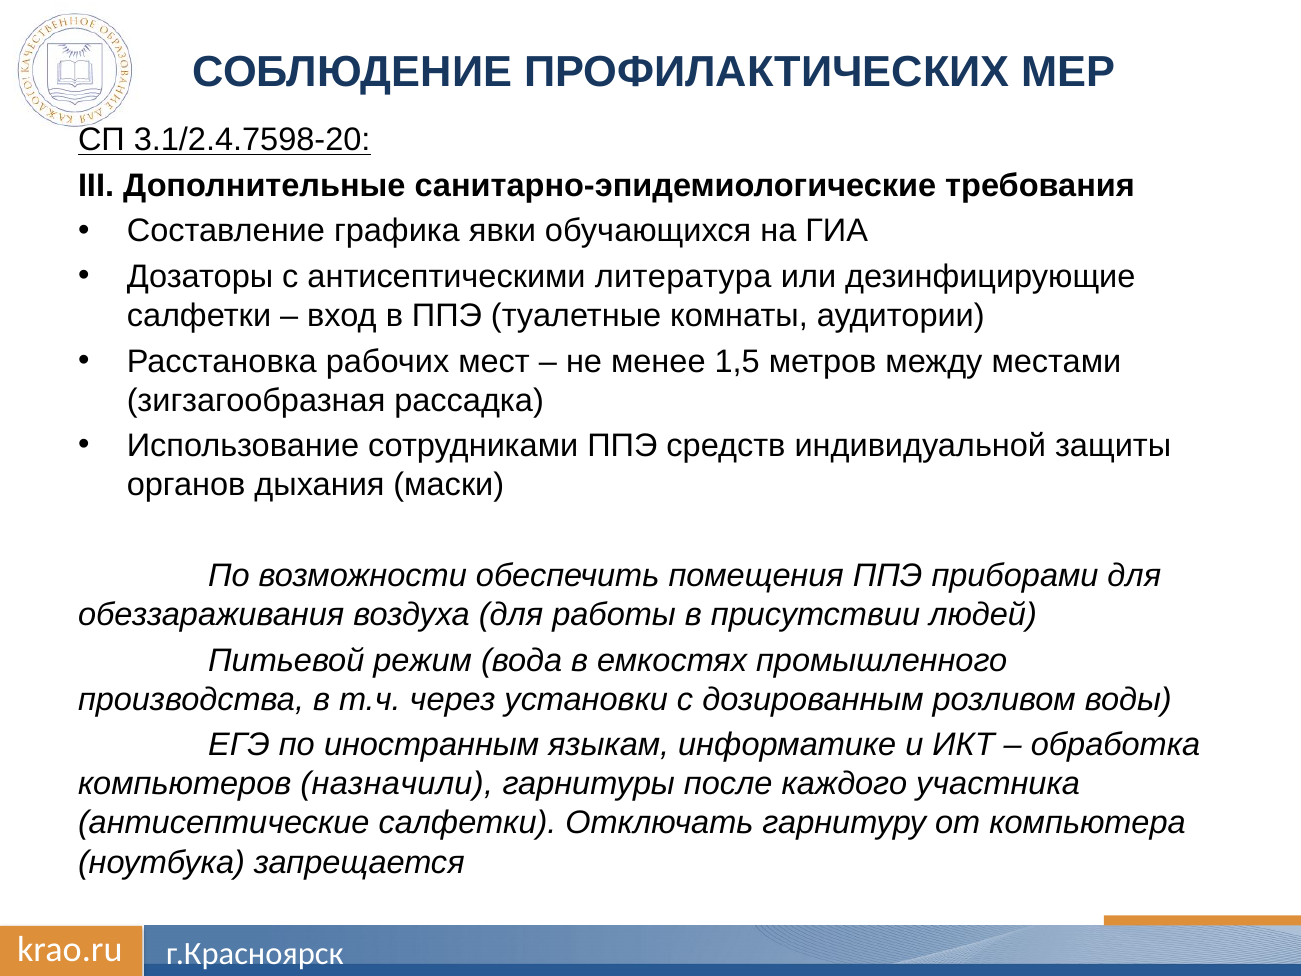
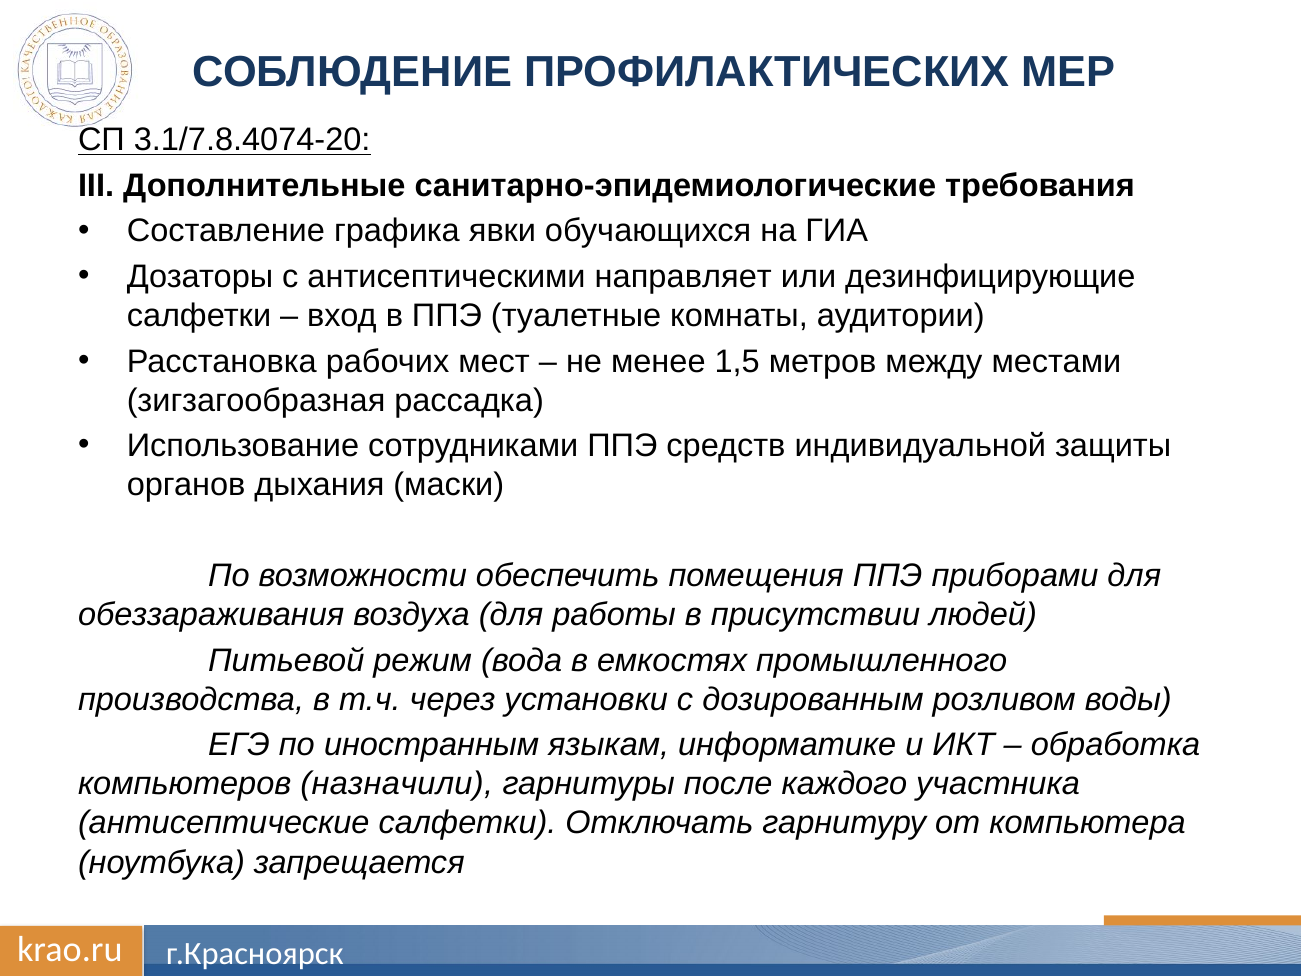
3.1/2.4.7598-20: 3.1/2.4.7598-20 -> 3.1/7.8.4074-20 (252, 140)
литература: литература -> направляет (683, 277)
